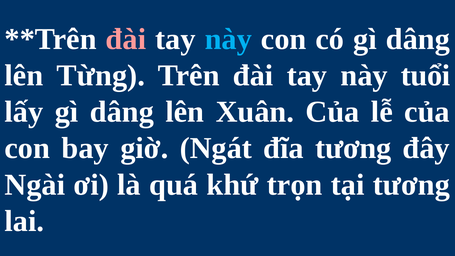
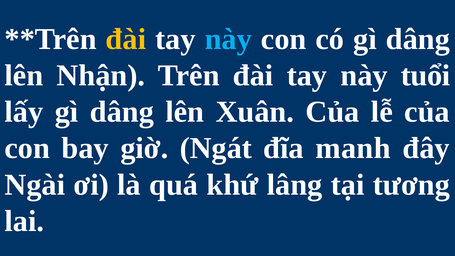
đài colour: pink -> yellow (126, 39)
Từng: Từng -> Nhận (101, 75)
đĩa tương: tương -> manh (353, 148)
trọn: trọn -> lâng (295, 185)
